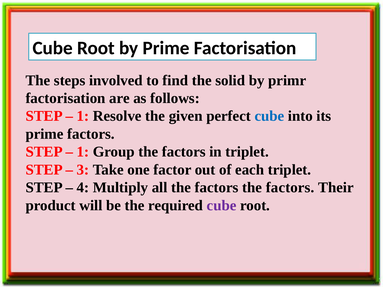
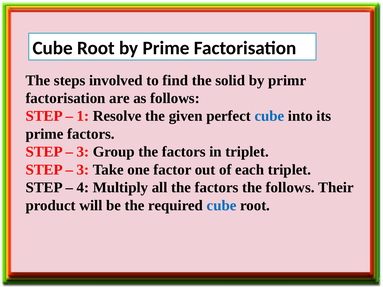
1: 1 -> 3 (83, 152)
factors the factors: factors -> follows (290, 188)
cube colour: purple -> blue (222, 206)
